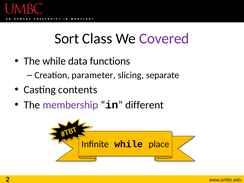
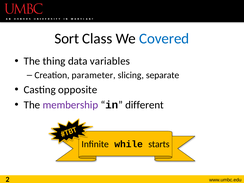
Covered colour: purple -> blue (164, 39)
The while: while -> thing (54, 61)
functions: functions -> variables (110, 61)
contents: contents -> opposite (78, 90)
place: place -> starts (159, 144)
